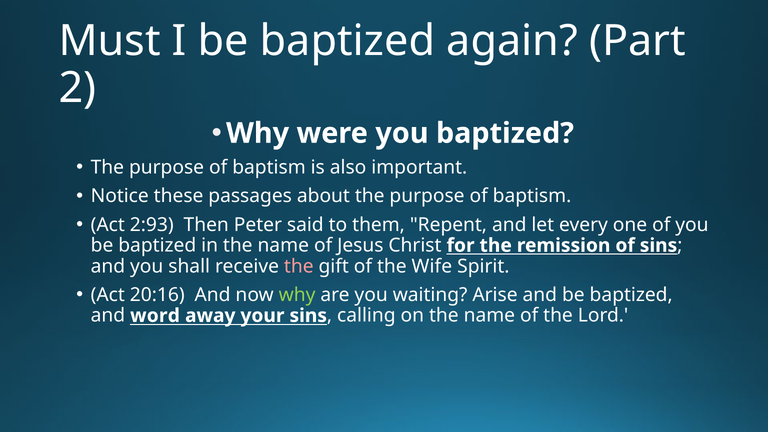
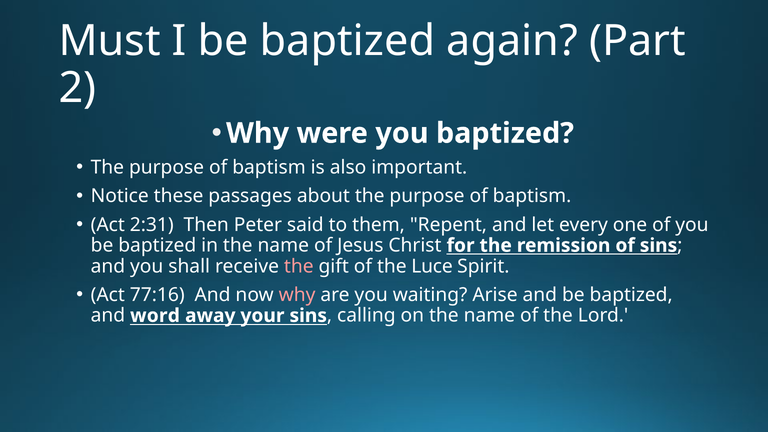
2:93: 2:93 -> 2:31 (152, 225)
Wife: Wife -> Luce (432, 266)
20:16: 20:16 -> 77:16 (157, 295)
why colour: light green -> pink (297, 295)
